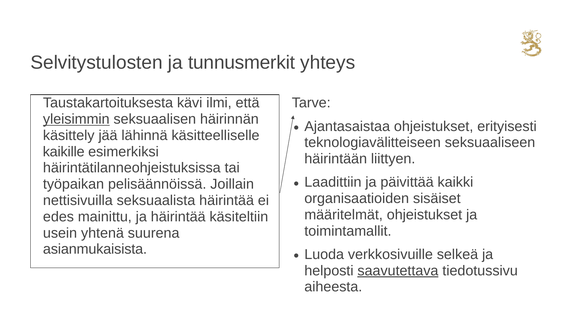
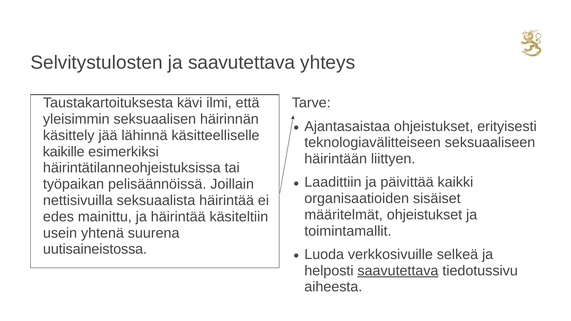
ja tunnusmerkit: tunnusmerkit -> saavutettava (242, 63)
yleisimmin underline: present -> none (76, 119)
asianmukaisista: asianmukaisista -> uutisaineistossa (95, 249)
